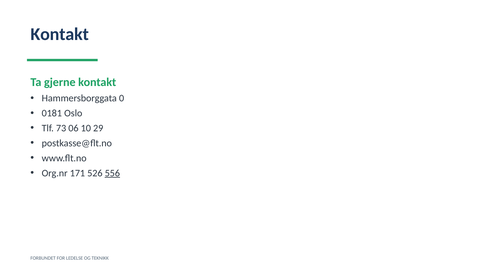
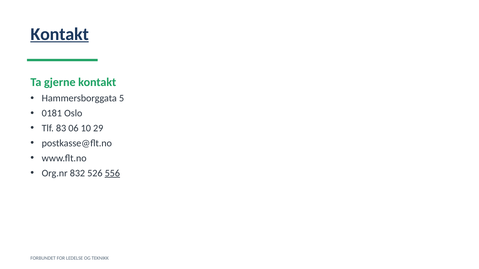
Kontakt underline: none -> present (60, 34)
0: 0 -> 5 (122, 98)
73: 73 -> 83 (61, 128)
171: 171 -> 832 (77, 173)
